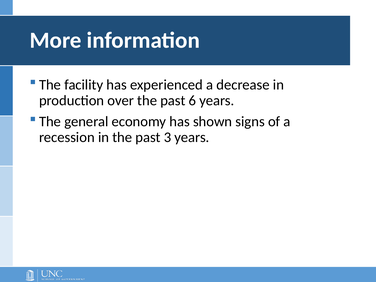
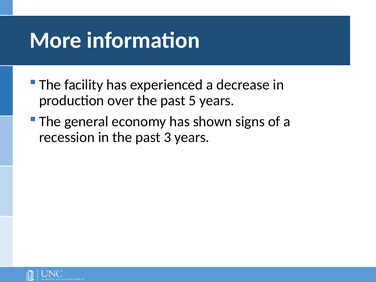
6: 6 -> 5 (192, 101)
